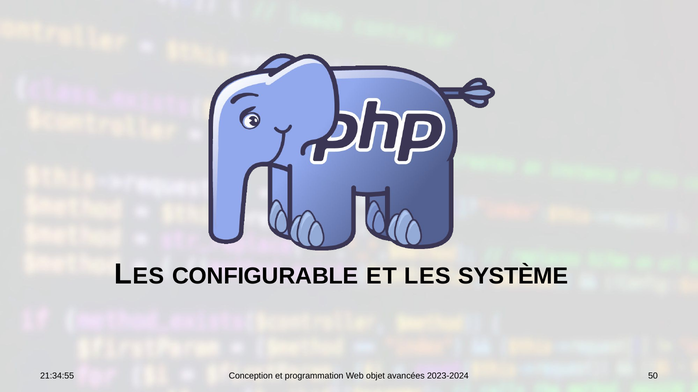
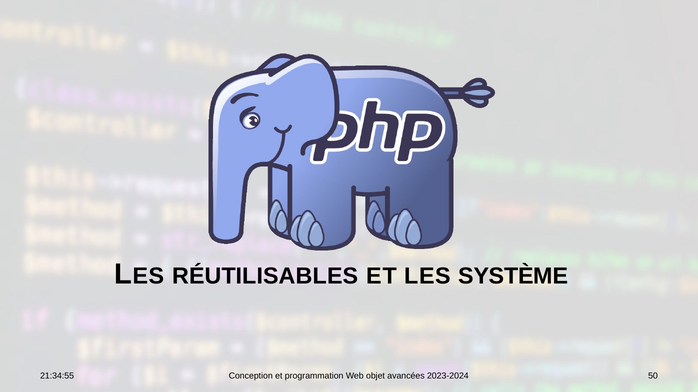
CONFIGURABLE: CONFIGURABLE -> RÉUTILISABLES (265, 276)
